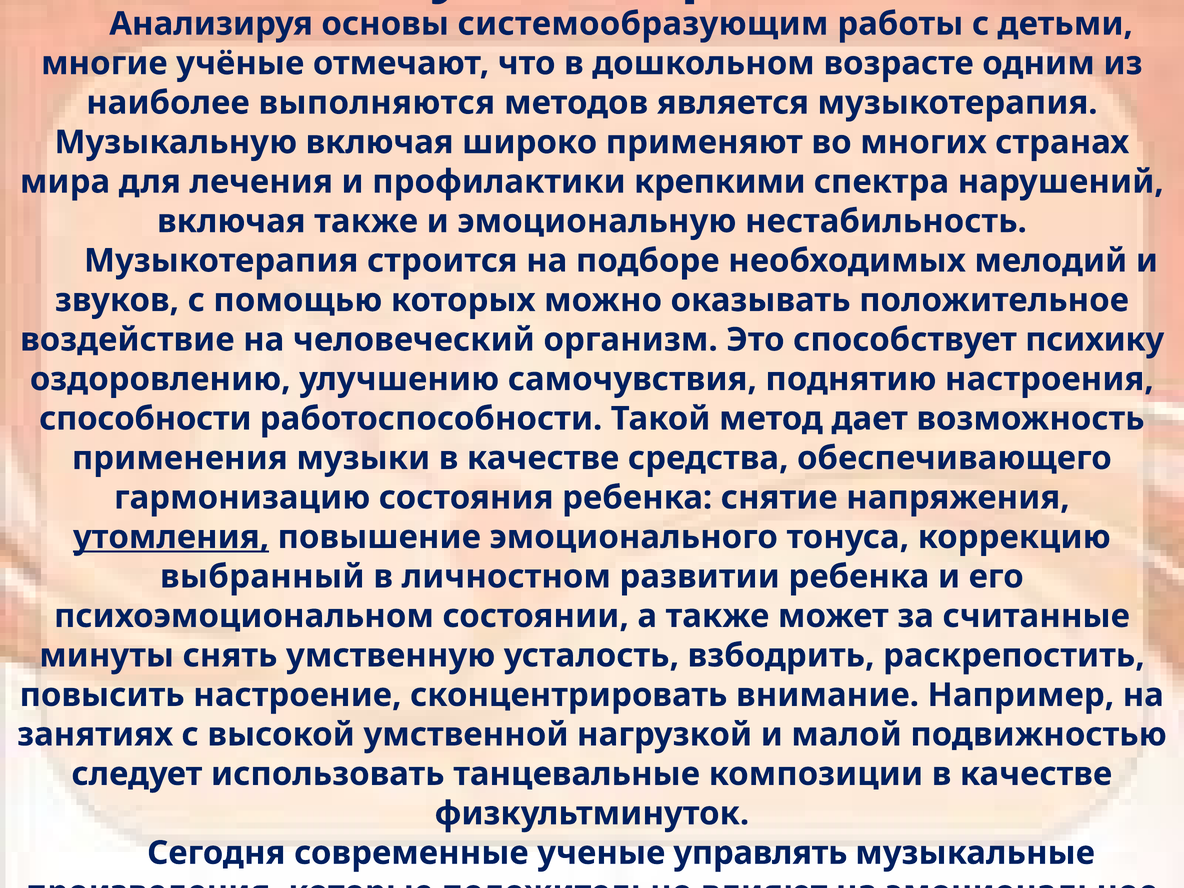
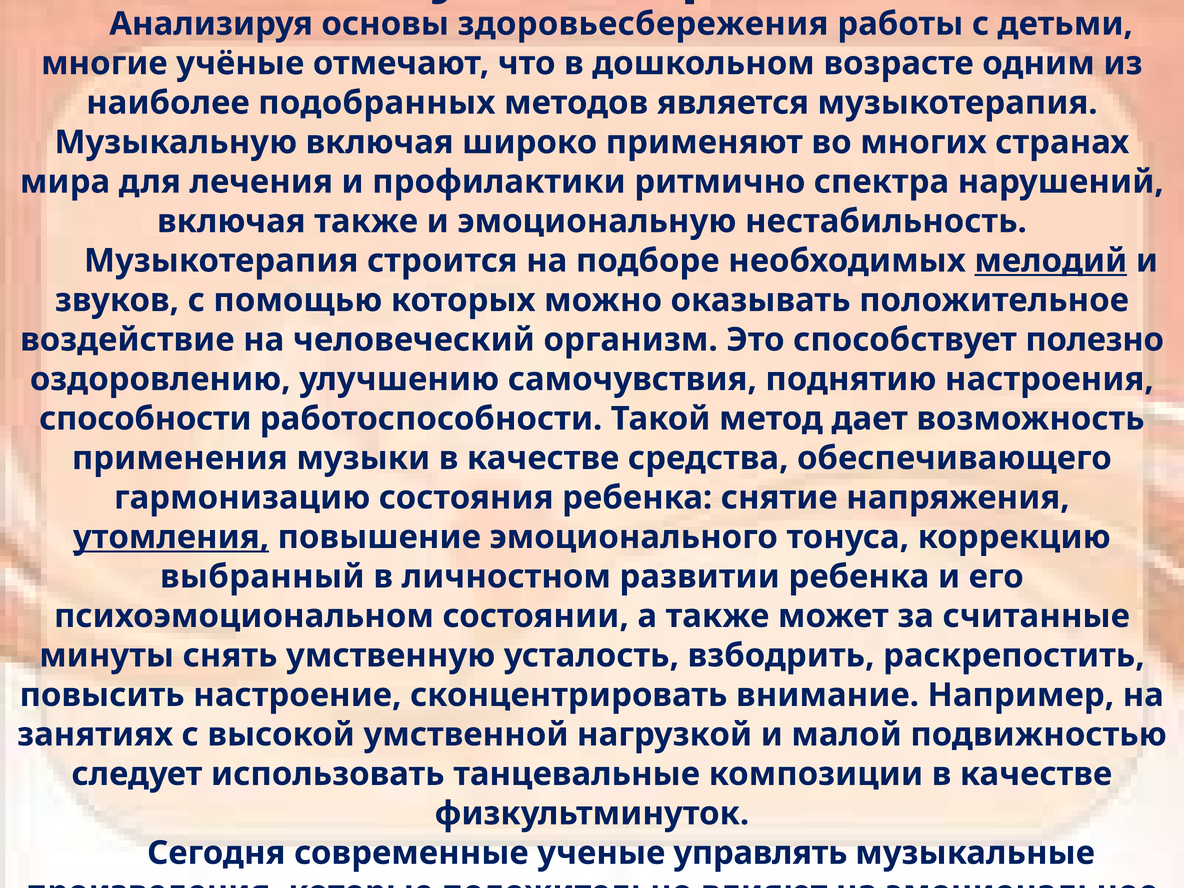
системообразующим: системообразующим -> здоровьесбережения (643, 24)
выполняются: выполняются -> подобранных (377, 103)
крепкими: крепкими -> ритмично (720, 182)
мелодий underline: none -> present (1051, 261)
психику: психику -> полезно (1095, 340)
